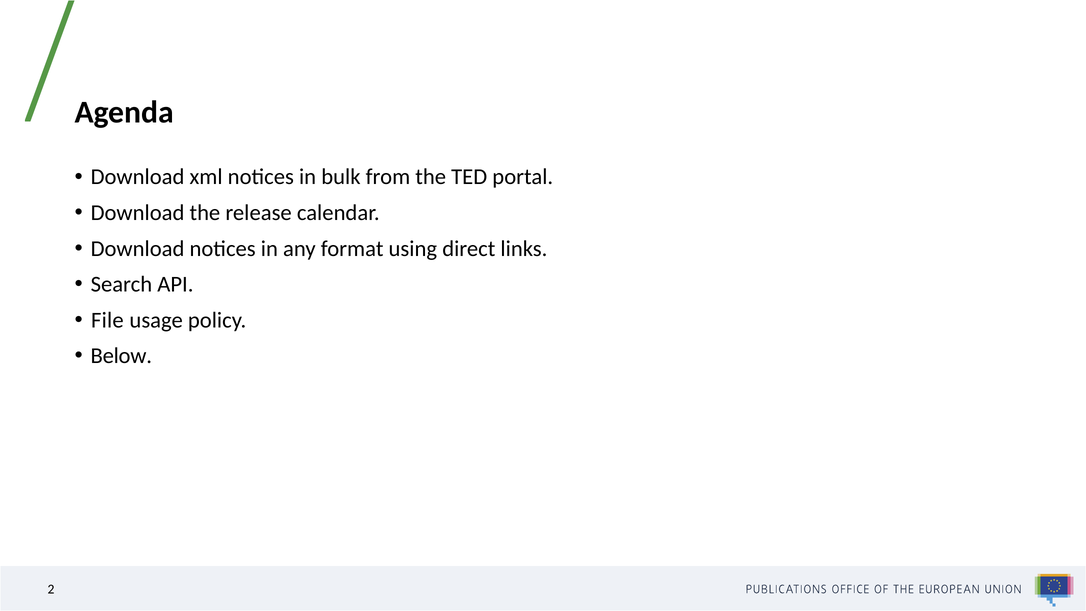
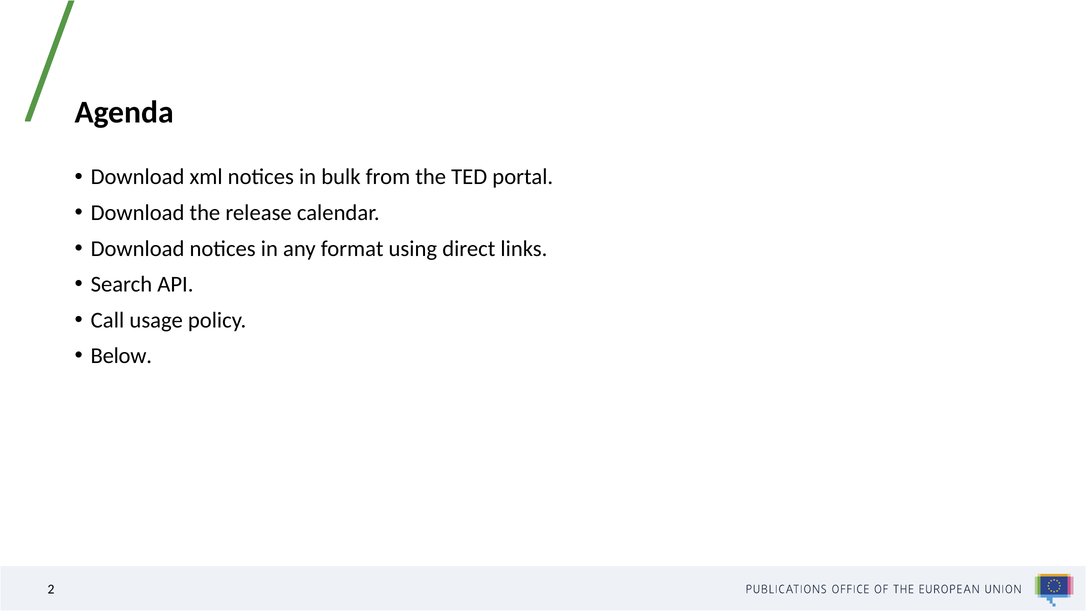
File: File -> Call (107, 320)
